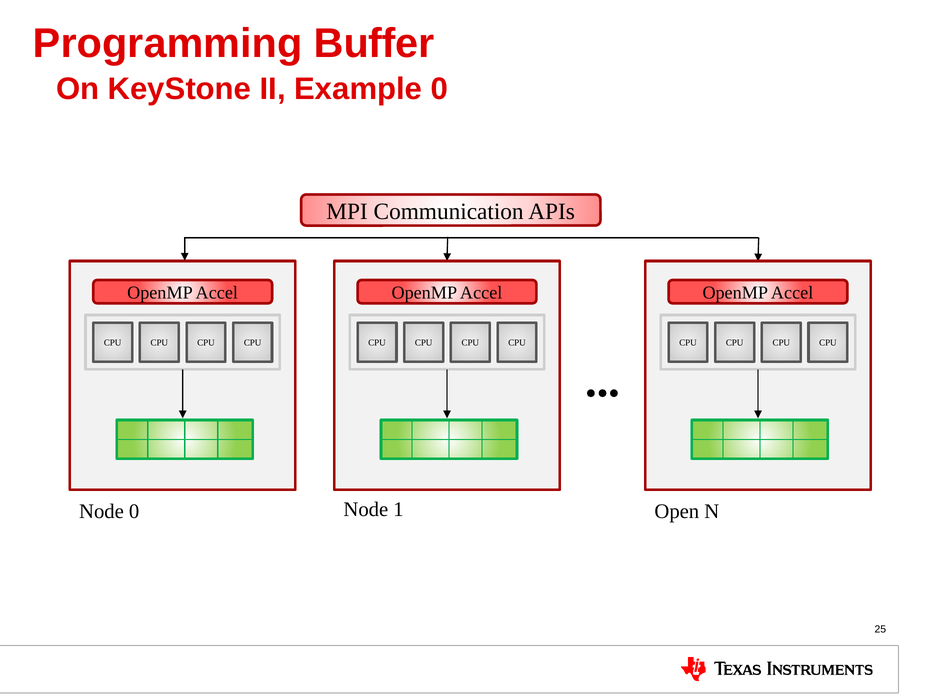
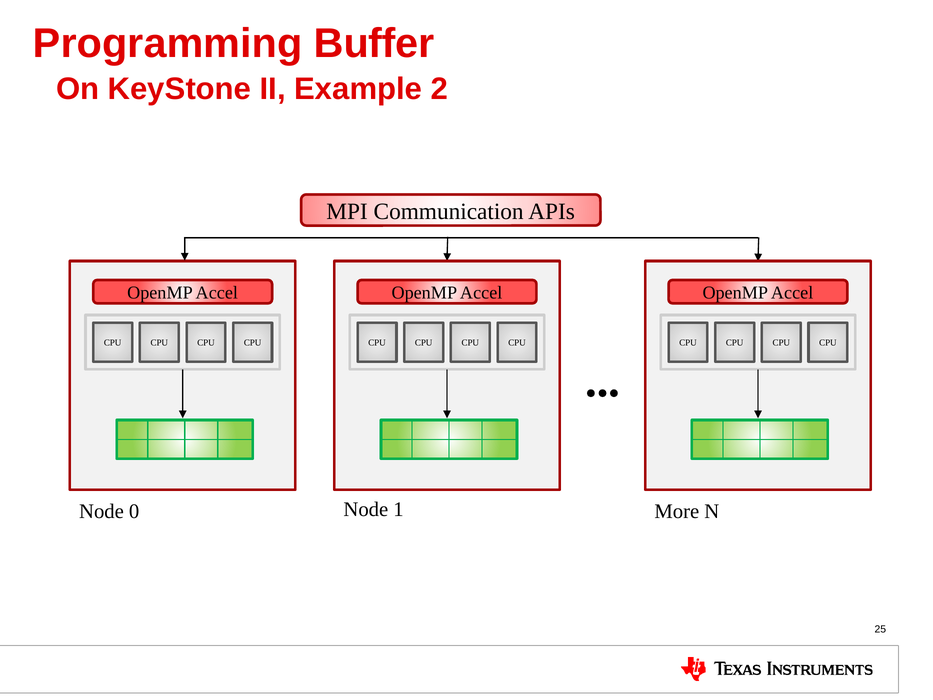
Example 0: 0 -> 2 (439, 89)
Open: Open -> More (677, 511)
